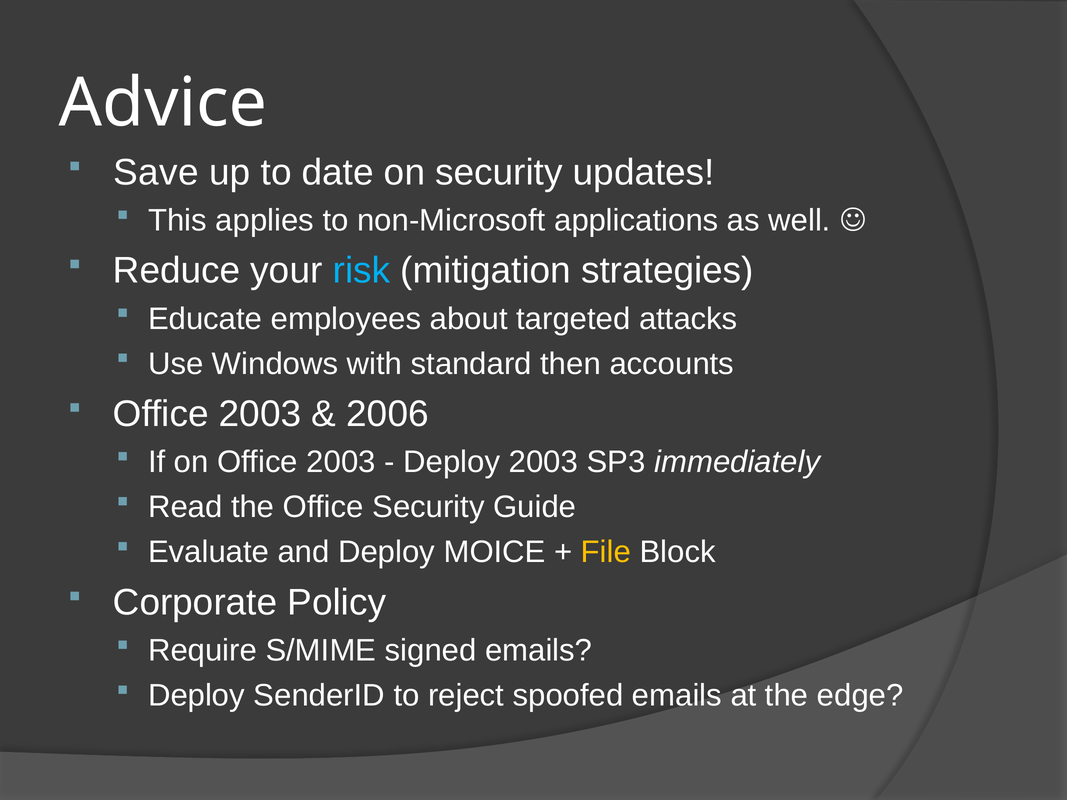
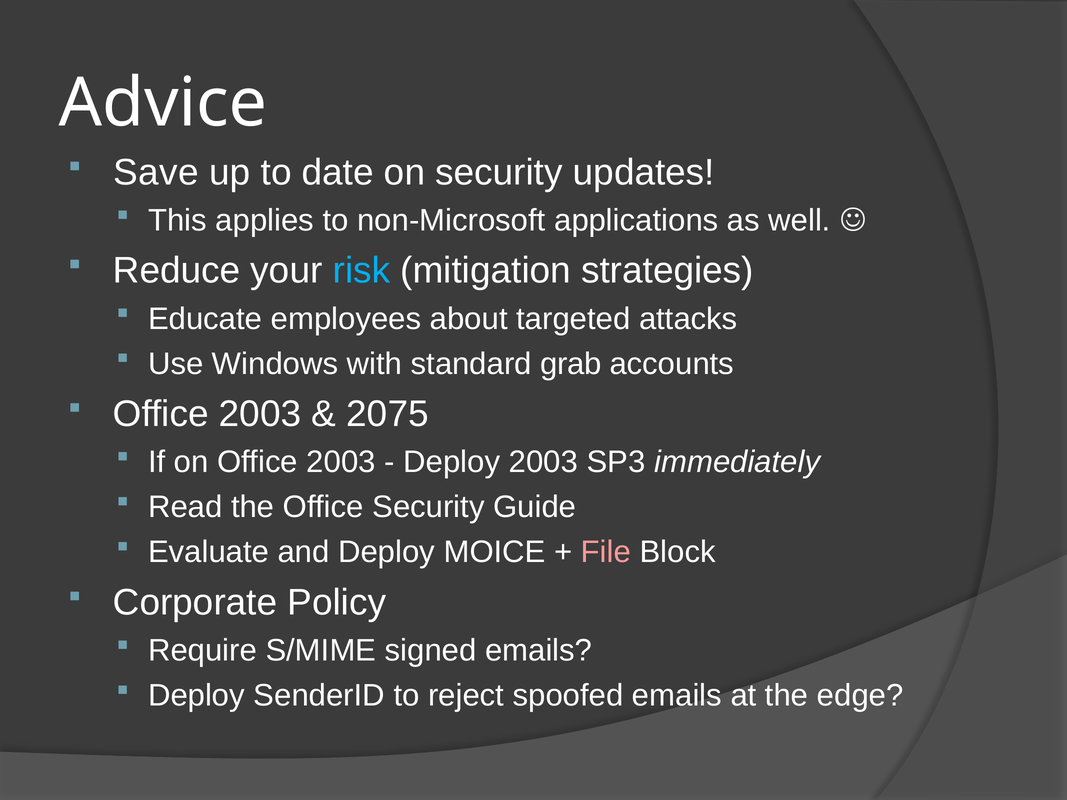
then: then -> grab (571, 364)
2006: 2006 -> 2075 (388, 414)
File colour: yellow -> pink (606, 552)
